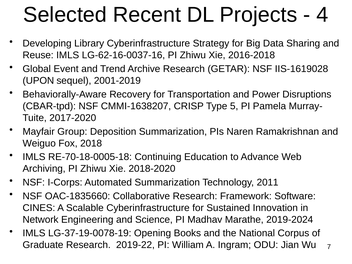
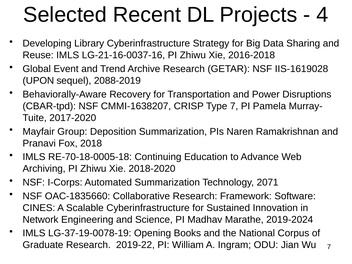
LG-62-16-0037-16: LG-62-16-0037-16 -> LG-21-16-0037-16 (123, 55)
2001-2019: 2001-2019 -> 2088-2019 (117, 81)
Type 5: 5 -> 7 (234, 106)
Weiguo: Weiguo -> Pranavi (39, 143)
2011: 2011 -> 2071 (268, 182)
